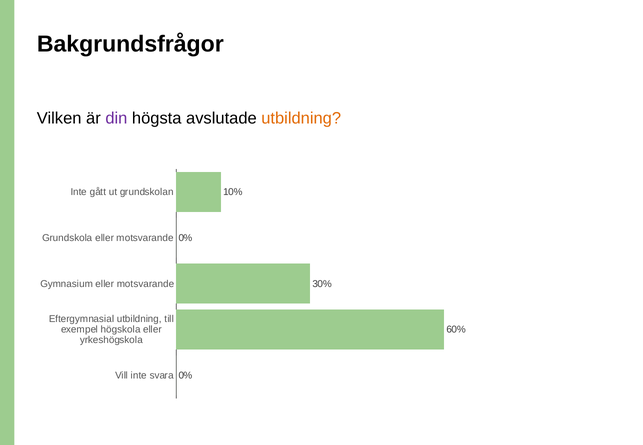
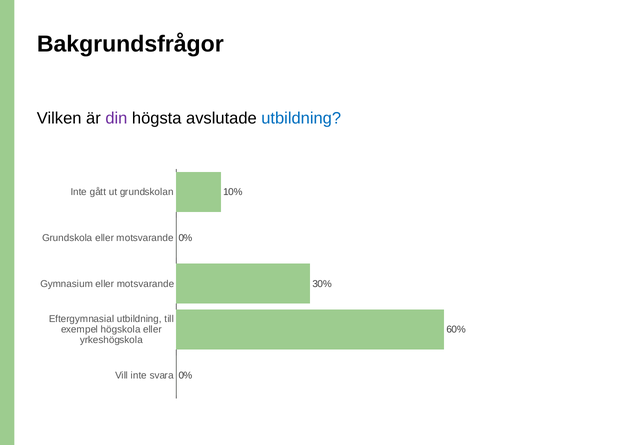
utbildning colour: orange -> blue (301, 118)
